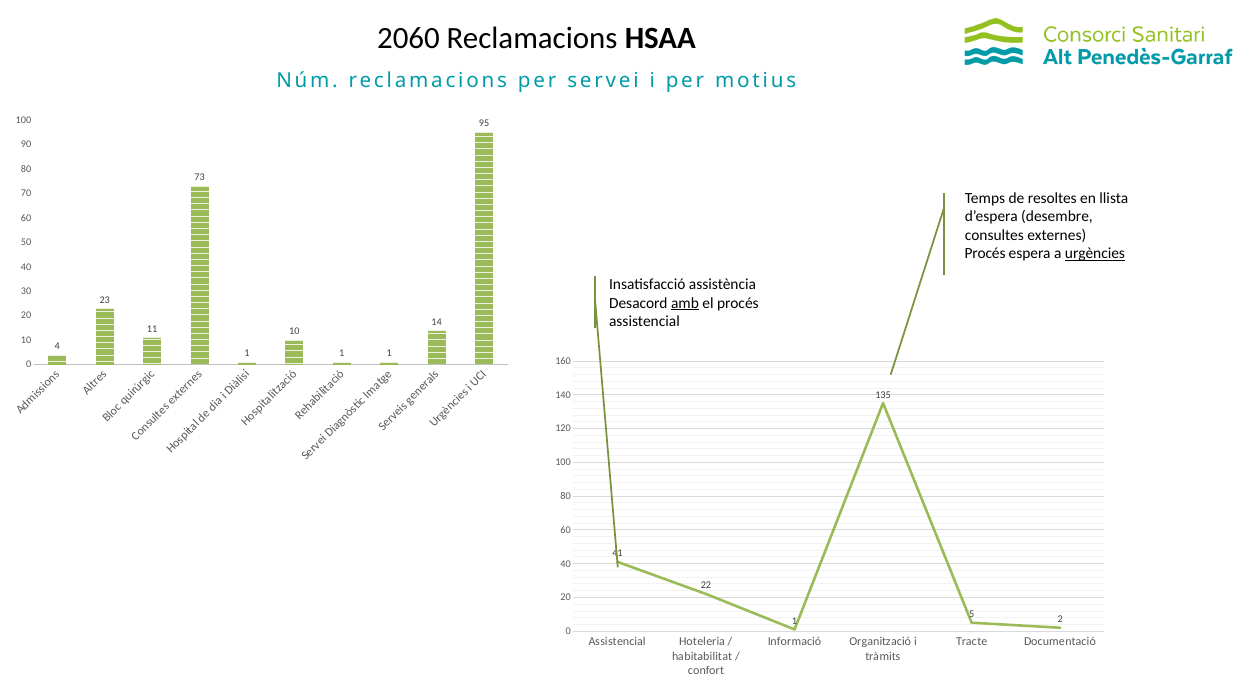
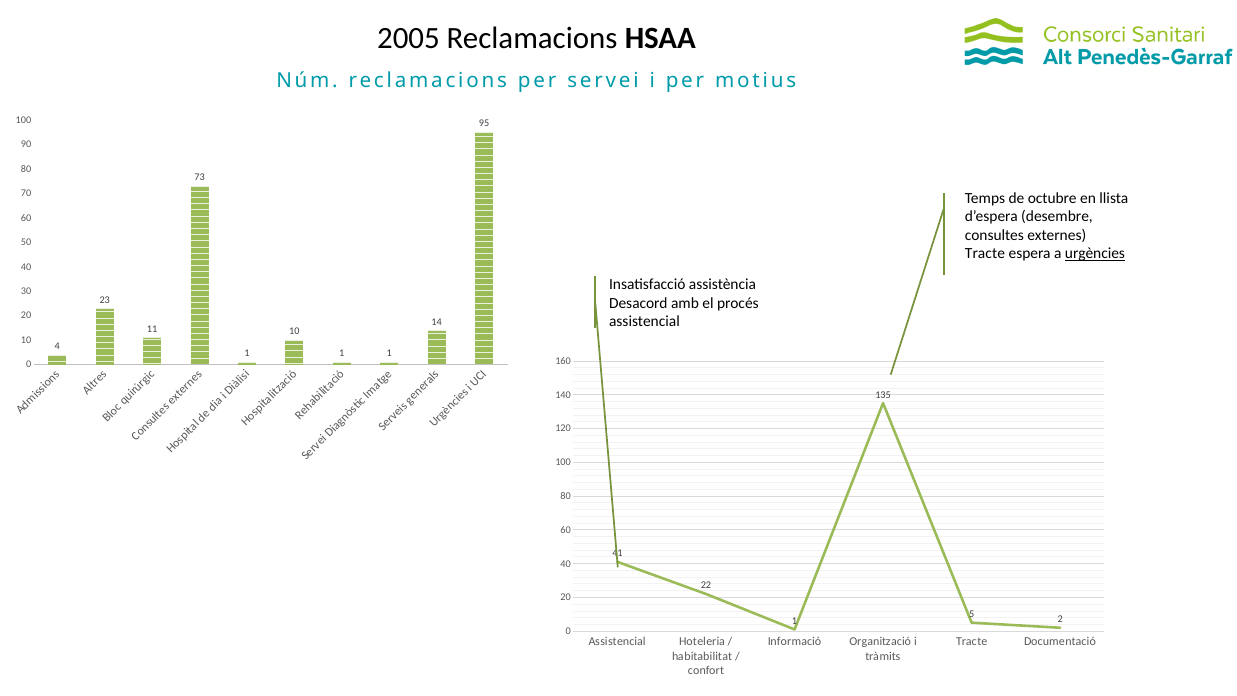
2060: 2060 -> 2005 (408, 38)
resoltes: resoltes -> octubre (1052, 198)
Procés: Procés -> Tracte (985, 254)
amb underline: present -> none (685, 303)
